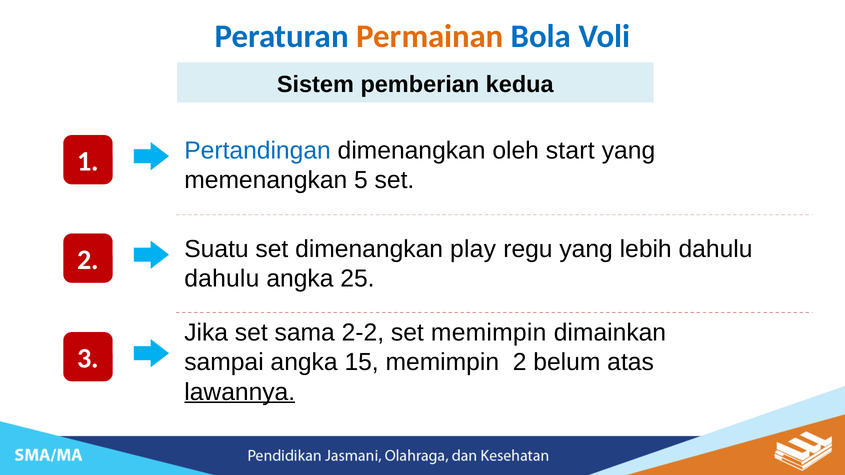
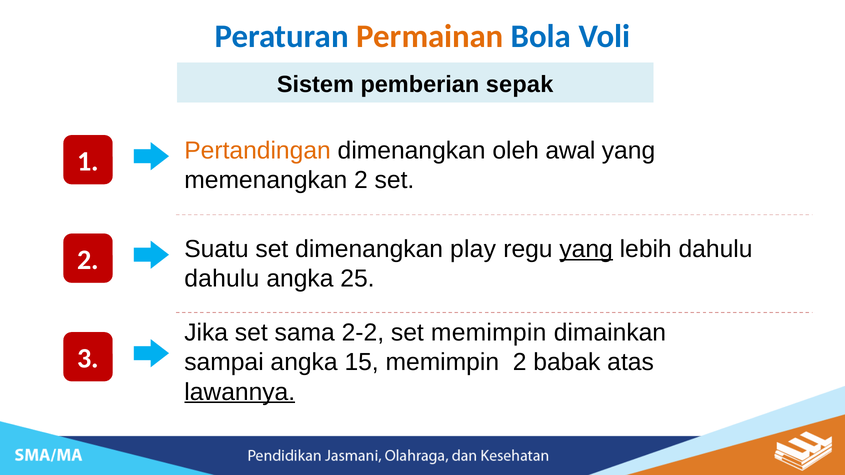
kedua: kedua -> sepak (520, 84)
Pertandingan colour: blue -> orange (258, 151)
start: start -> awal (570, 151)
memenangkan 5: 5 -> 2 (361, 180)
yang underline: none -> present (586, 249)
belum: belum -> babak (567, 363)
